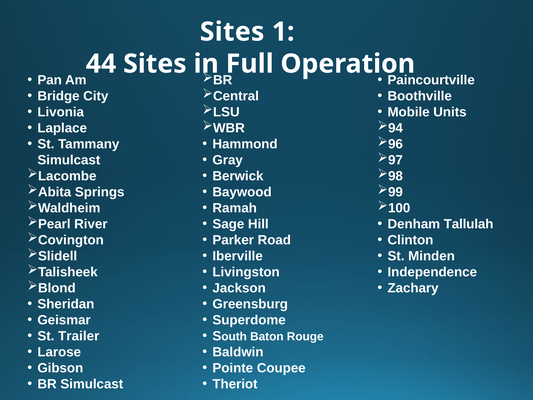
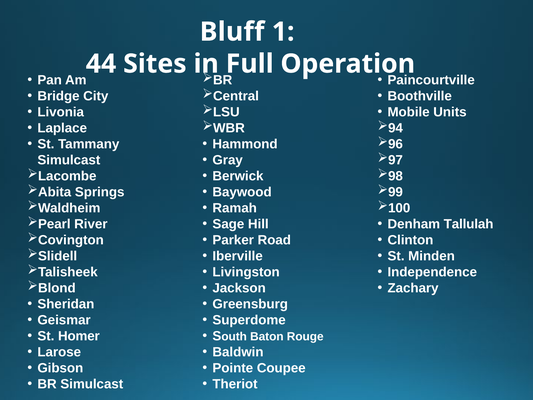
Sites: Sites -> Bluff (232, 32)
Trailer: Trailer -> Homer (79, 336)
